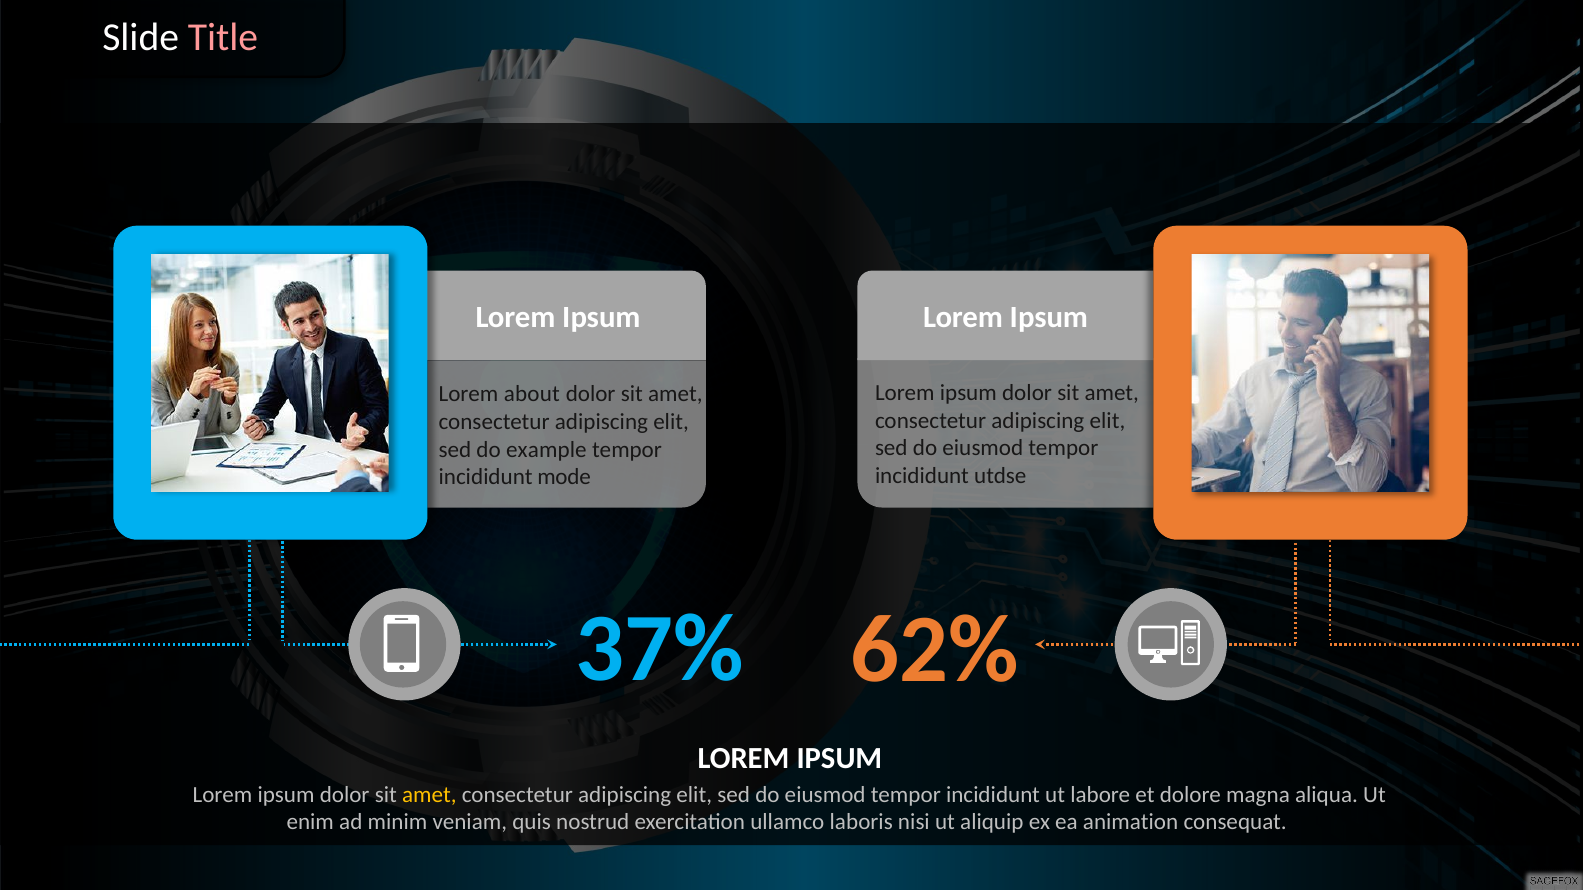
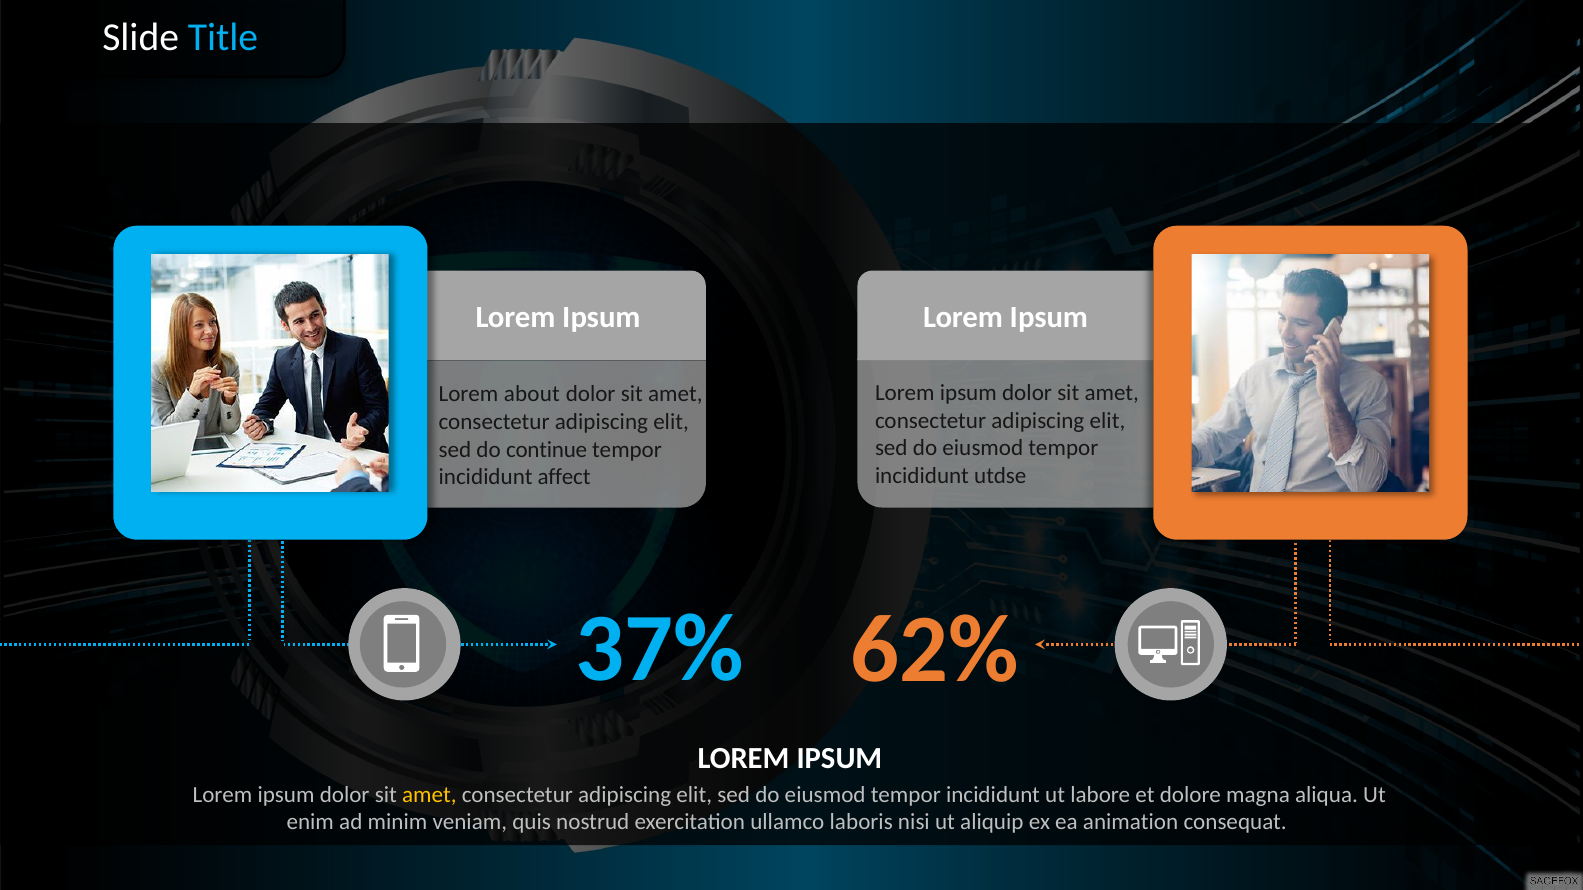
Title colour: pink -> light blue (223, 37)
example: example -> continue (547, 450)
mode: mode -> affect (564, 477)
